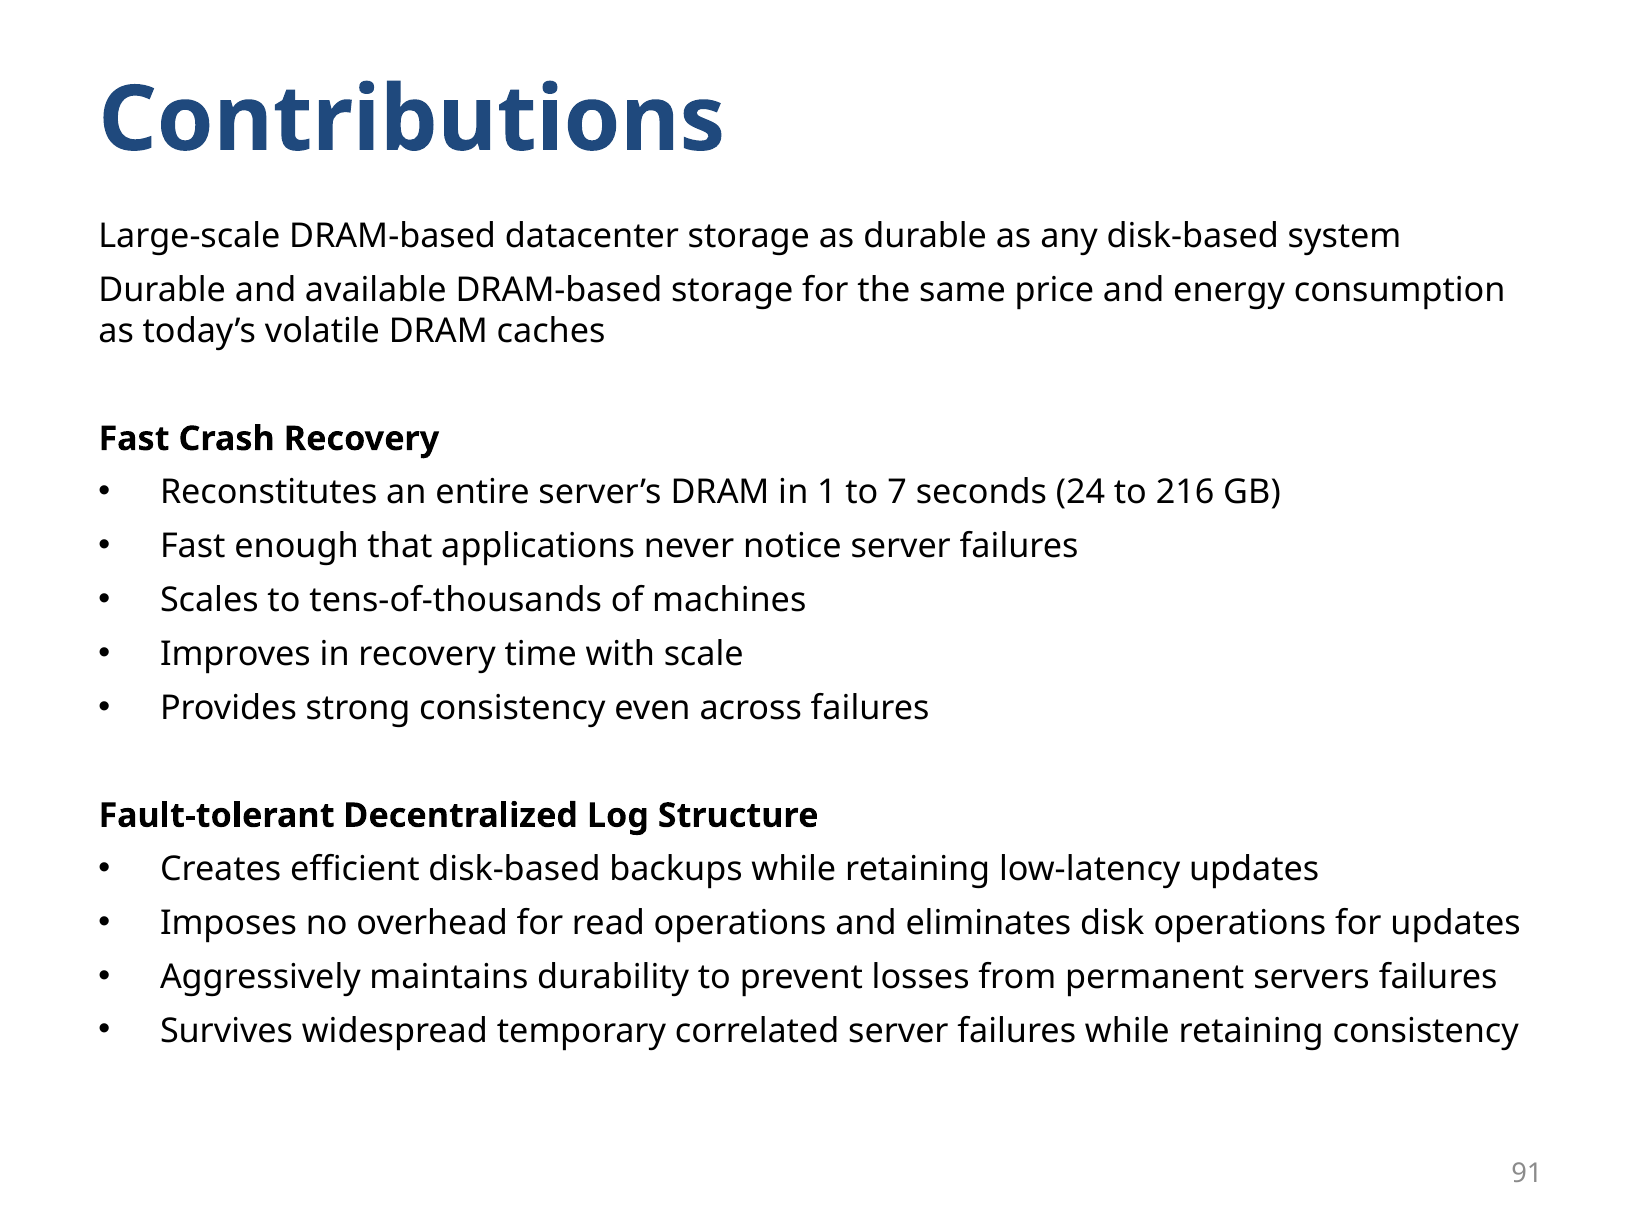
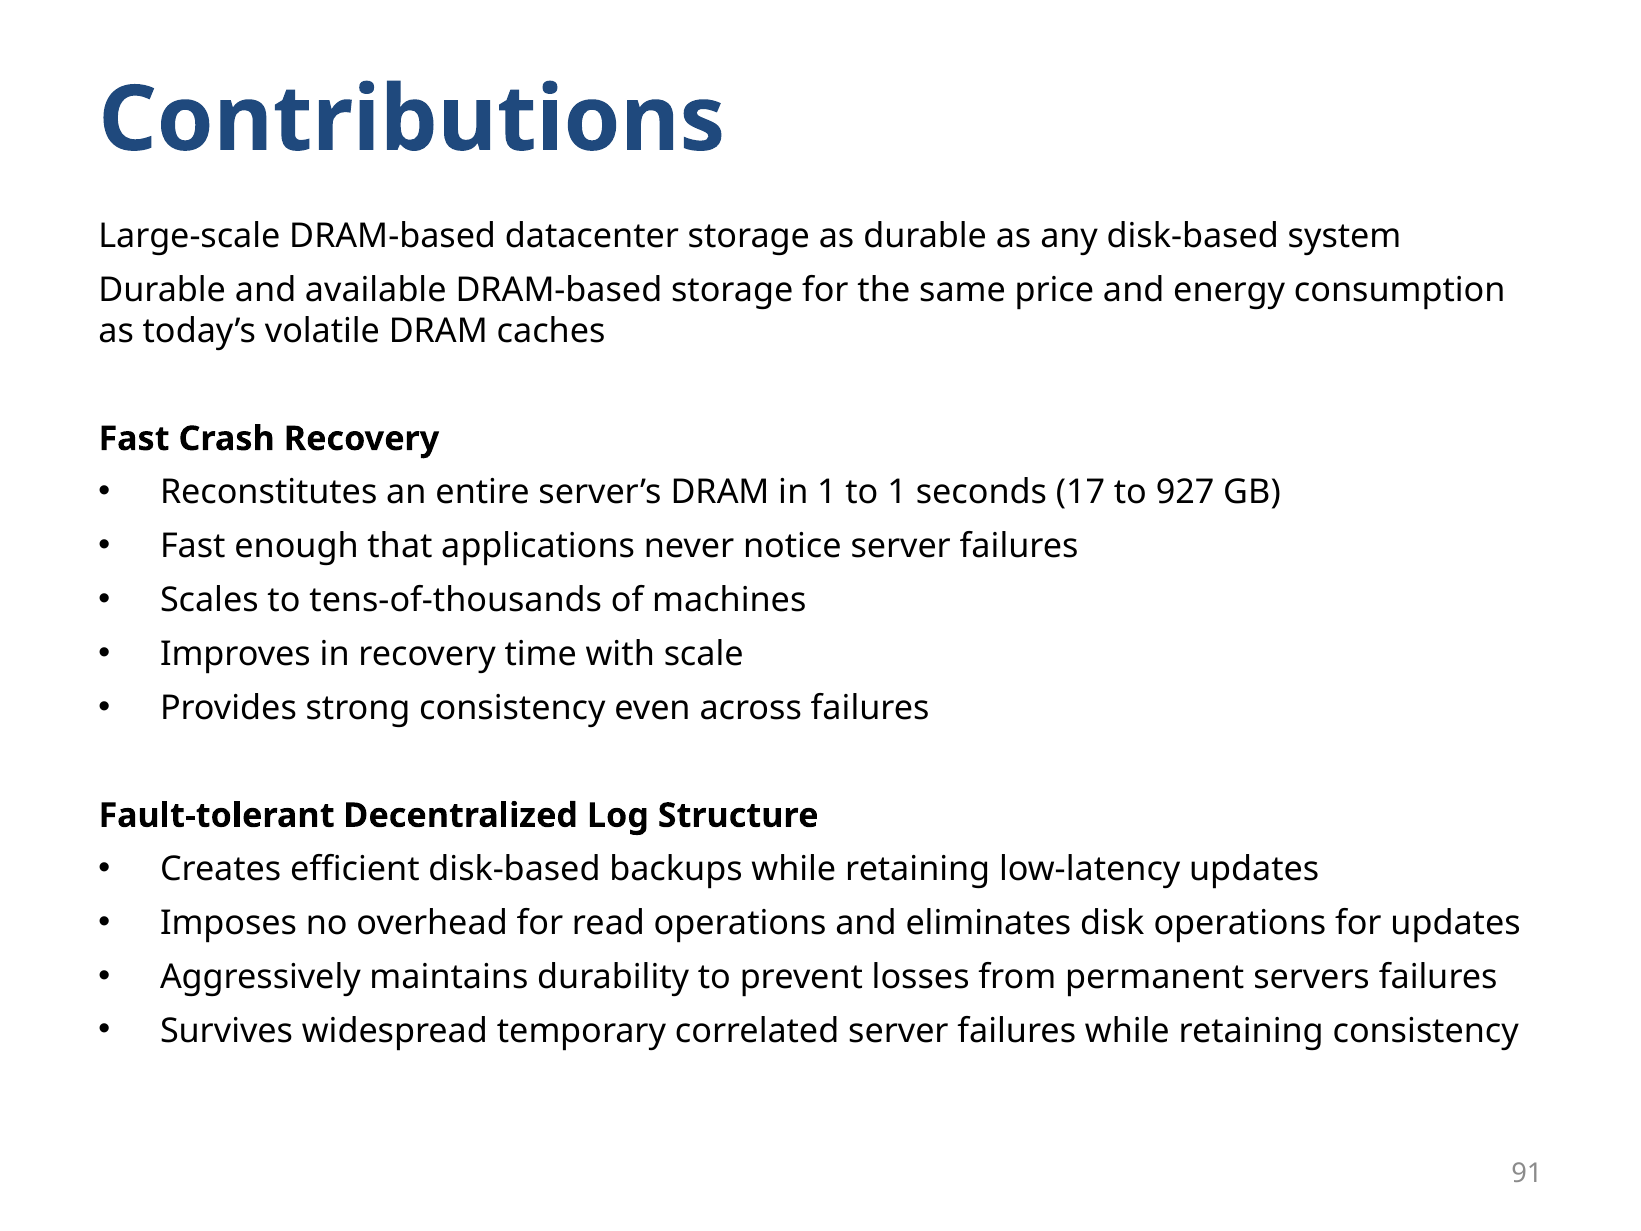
to 7: 7 -> 1 (897, 493)
24: 24 -> 17 (1080, 493)
216: 216 -> 927 (1185, 493)
